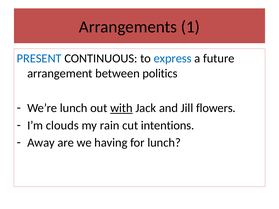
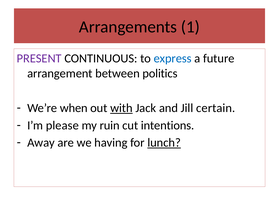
PRESENT colour: blue -> purple (39, 59)
We’re lunch: lunch -> when (74, 108)
flowers: flowers -> certain (216, 108)
clouds: clouds -> please (62, 126)
rain: rain -> ruin (110, 126)
lunch underline: none -> present (164, 143)
